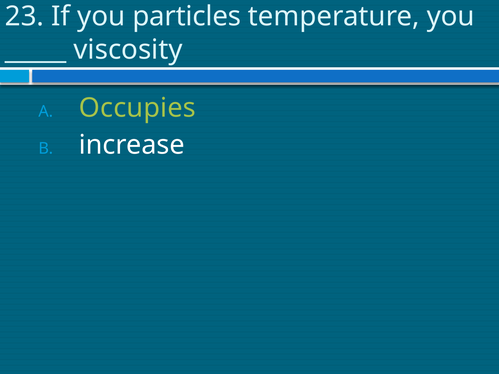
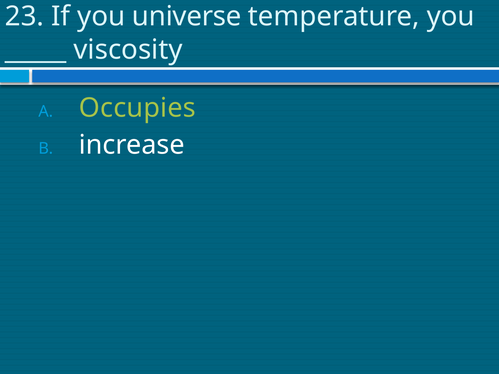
particles: particles -> universe (187, 16)
